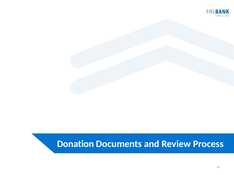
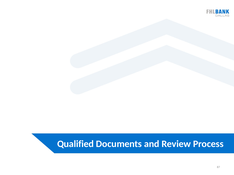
Donation: Donation -> Qualified (76, 144)
